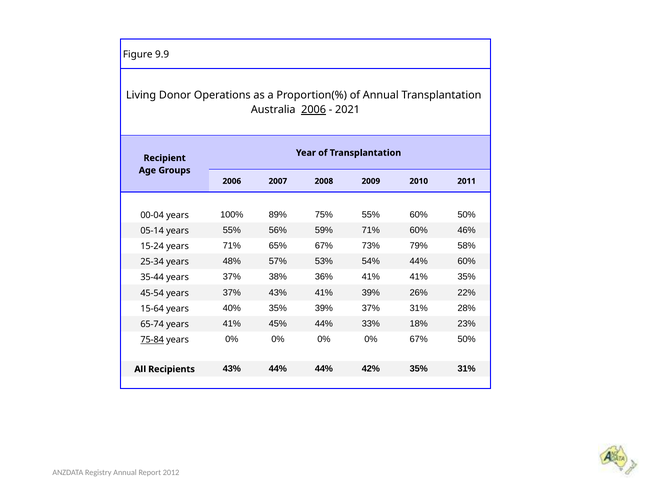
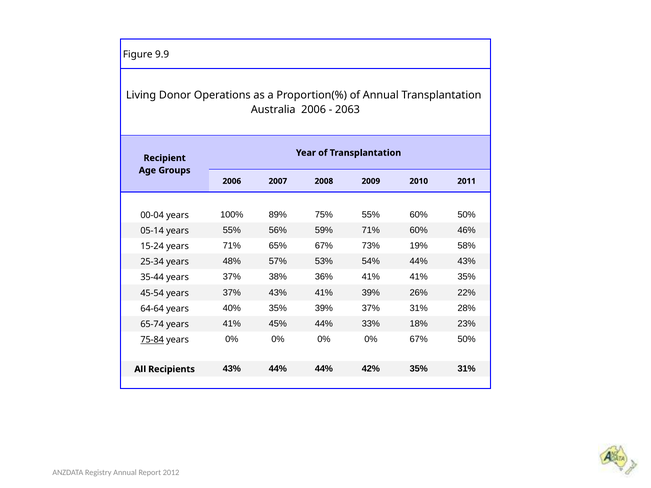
2006 underline: present -> none (314, 110)
2021: 2021 -> 2063 (348, 110)
79%: 79% -> 19% (419, 246)
44% 60%: 60% -> 43% (467, 261)
15-64: 15-64 -> 64-64 (152, 309)
